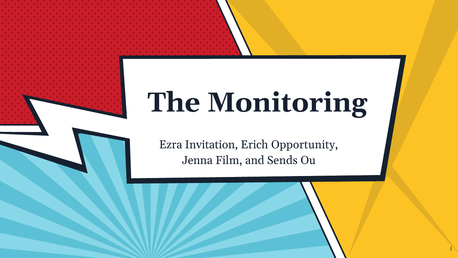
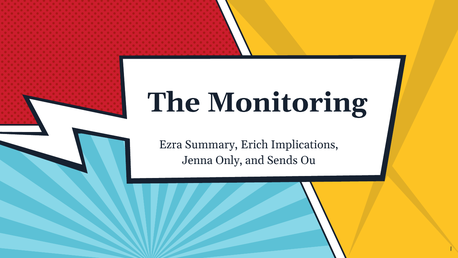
Invitation: Invitation -> Summary (211, 144)
Opportunity: Opportunity -> Implications (305, 144)
Film: Film -> Only (229, 160)
